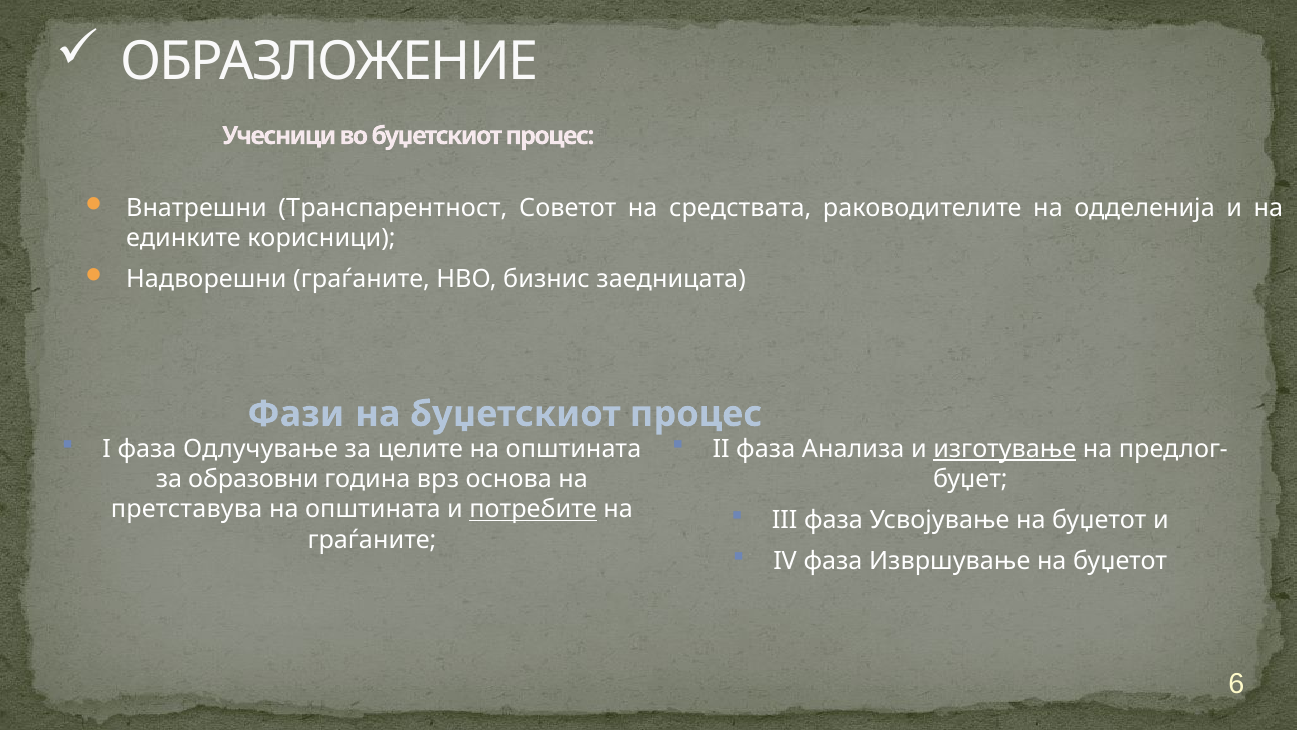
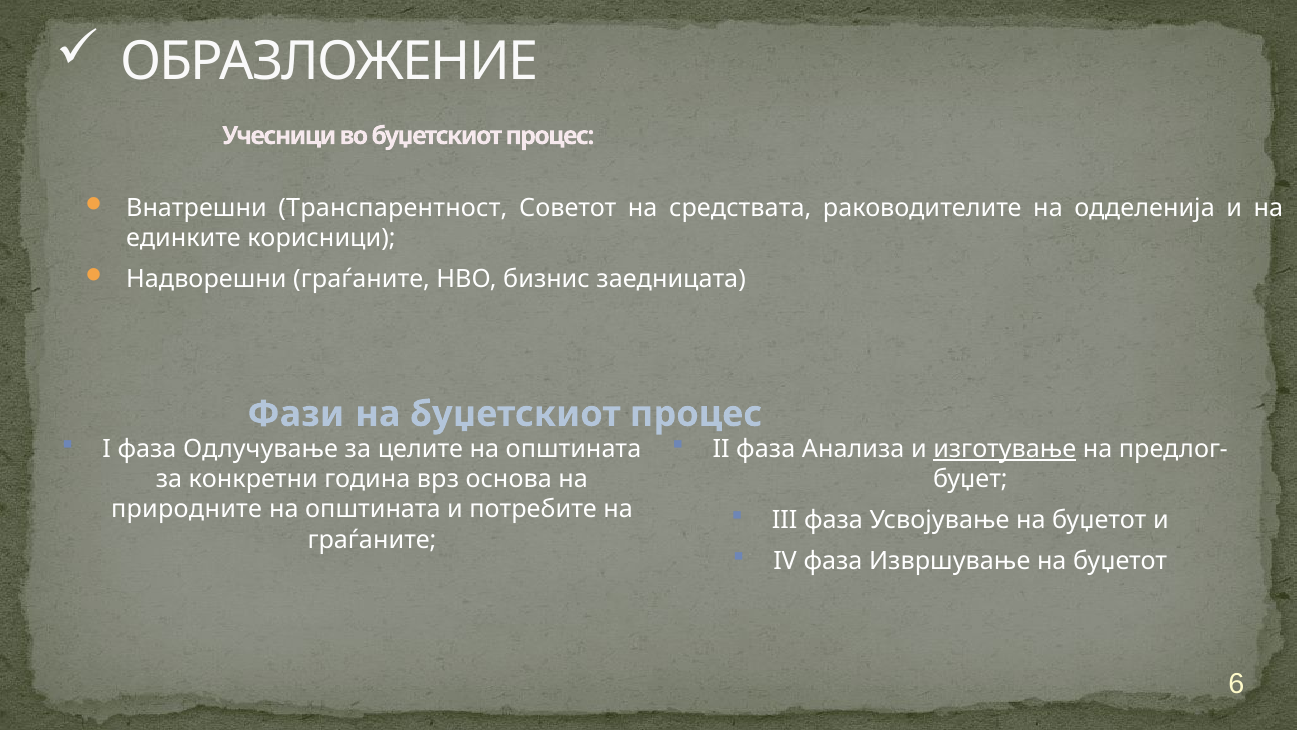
образовни: образовни -> конкретни (253, 479)
претставува: претставува -> природните (187, 509)
потребите underline: present -> none (533, 509)
